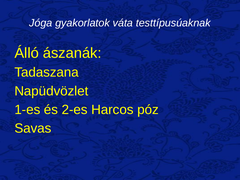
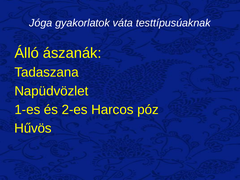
Savas: Savas -> Hűvös (33, 128)
